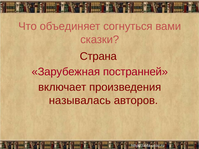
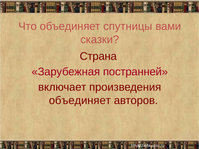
согнуться: согнуться -> спутницы (128, 26)
называлась: называлась -> объединяет (80, 101)
